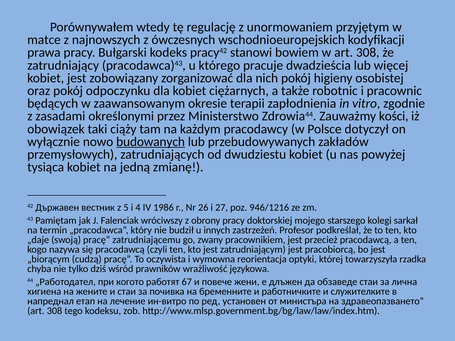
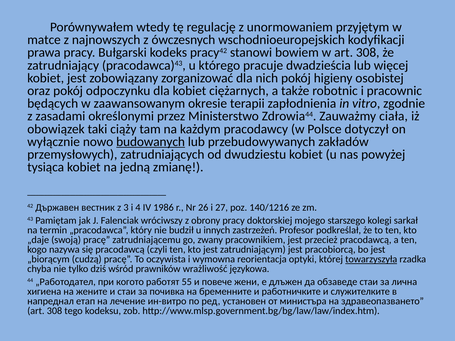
kości: kości -> ciała (394, 116)
5: 5 -> 3 (126, 208)
946/1216: 946/1216 -> 140/1216 (269, 208)
towarzyszyła underline: none -> present (371, 259)
67: 67 -> 55 (187, 282)
